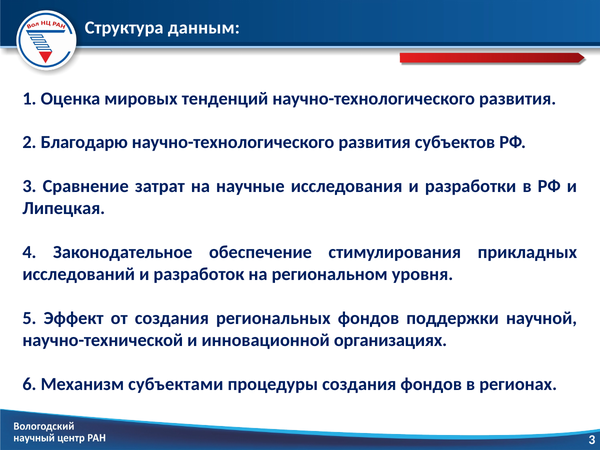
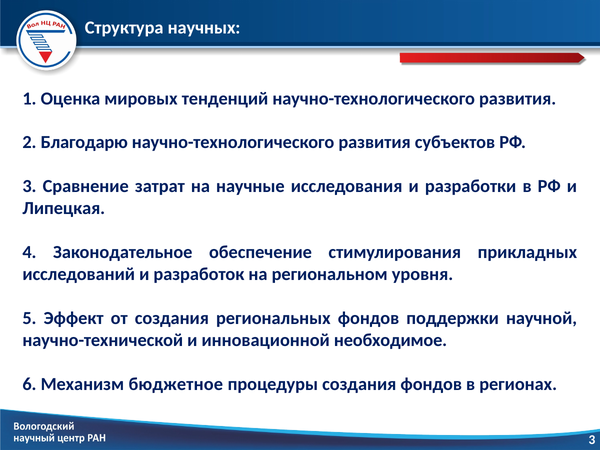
данным: данным -> научных (204, 28)
организациях: организациях -> необходимое (391, 340)
субъектами: субъектами -> бюджетное (176, 384)
